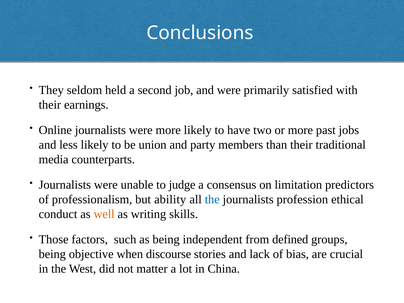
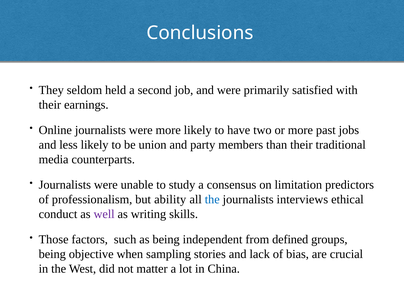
judge: judge -> study (182, 185)
profession: profession -> interviews (302, 199)
well colour: orange -> purple (104, 214)
discourse: discourse -> sampling (169, 254)
